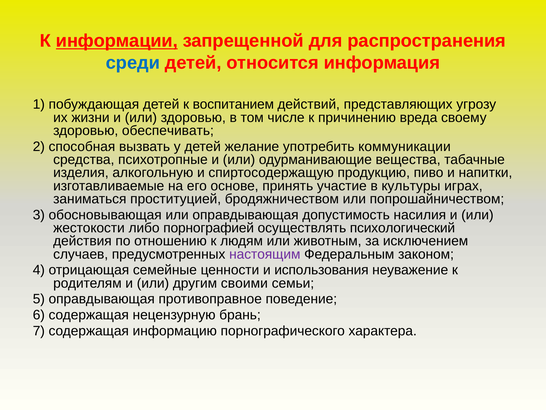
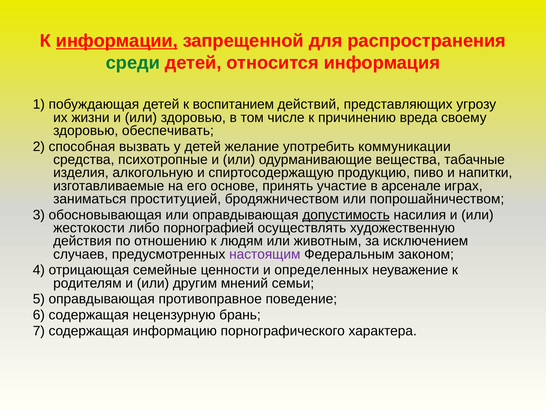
среди colour: blue -> green (133, 63)
культуры: культуры -> арсенале (411, 186)
допустимость underline: none -> present (346, 215)
психологический: психологический -> художественную (402, 228)
использования: использования -> определенных (321, 270)
своими: своими -> мнений (244, 283)
